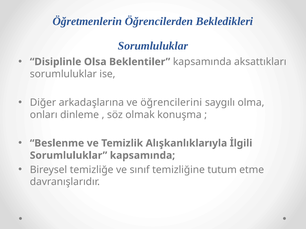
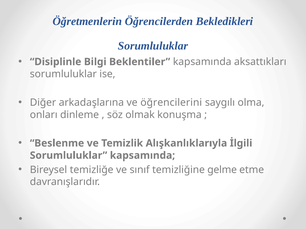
Olsa: Olsa -> Bilgi (95, 62)
tutum: tutum -> gelme (222, 170)
